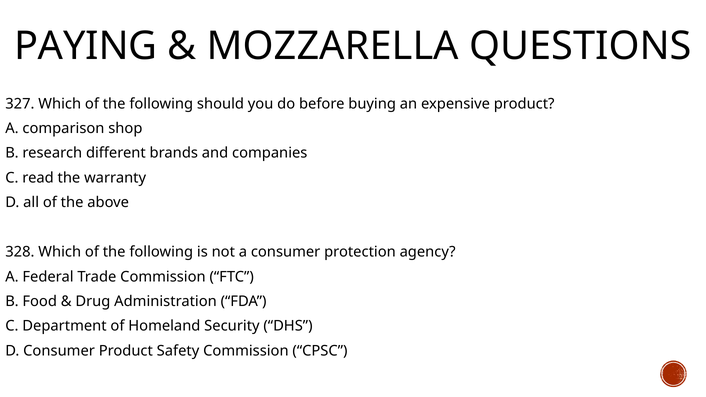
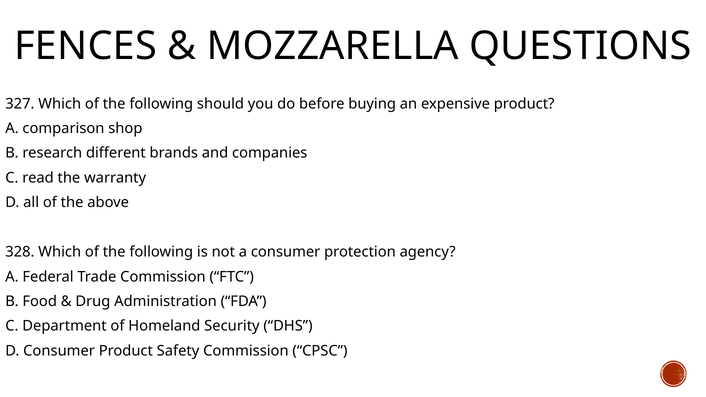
PAYING: PAYING -> FENCES (86, 46)
